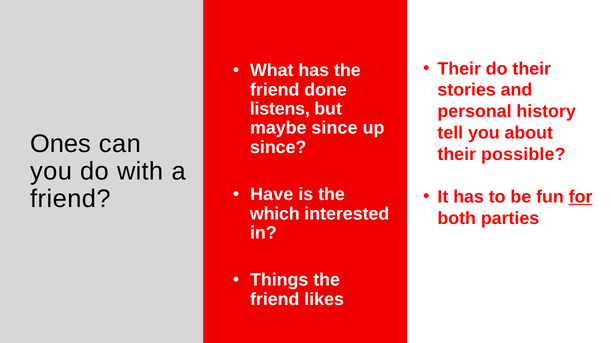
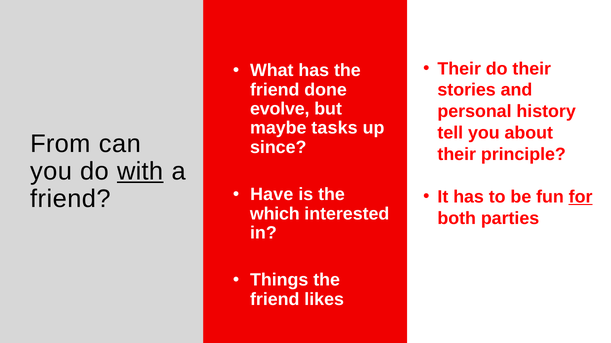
listens: listens -> evolve (280, 109)
maybe since: since -> tasks (334, 128)
Ones: Ones -> From (60, 144)
possible: possible -> principle (523, 154)
with underline: none -> present (140, 172)
